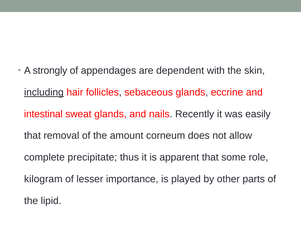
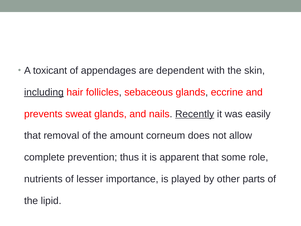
strongly: strongly -> toxicant (50, 71)
intestinal: intestinal -> prevents (43, 114)
Recently underline: none -> present (195, 114)
precipitate: precipitate -> prevention (92, 157)
kilogram: kilogram -> nutrients (43, 179)
